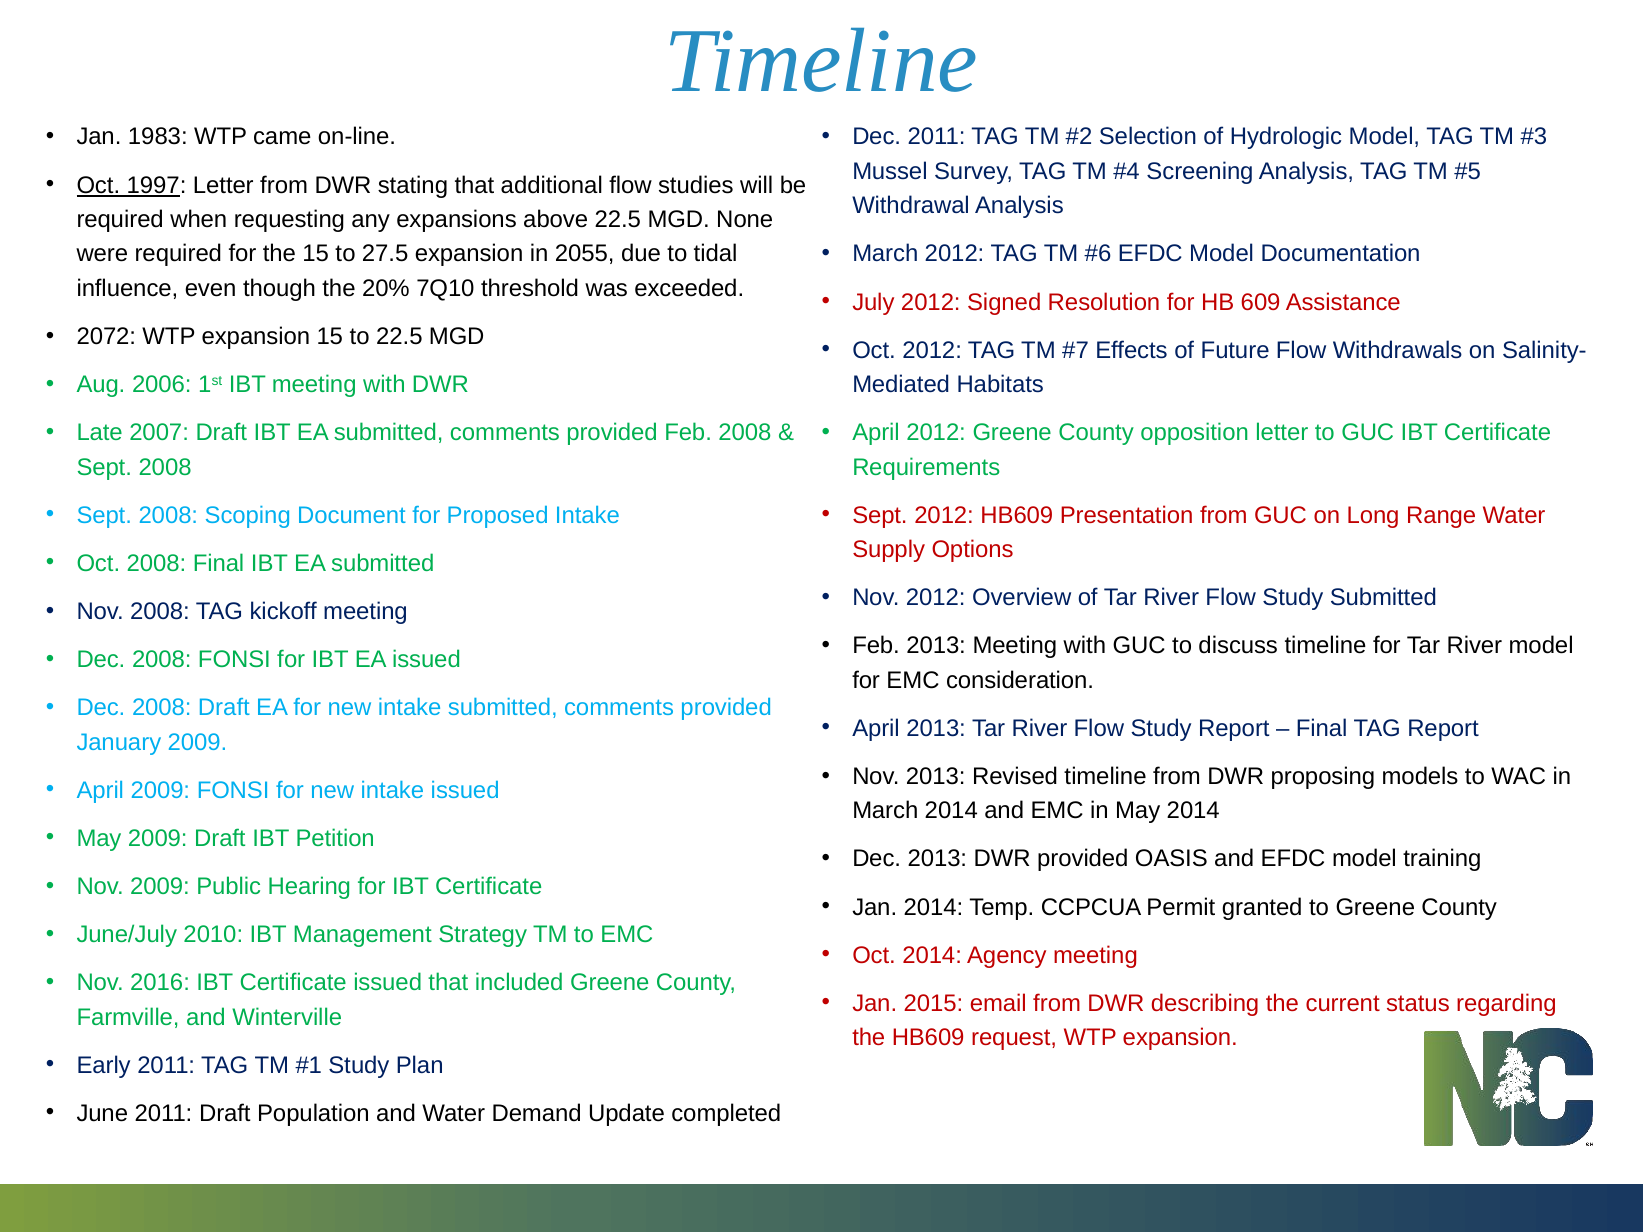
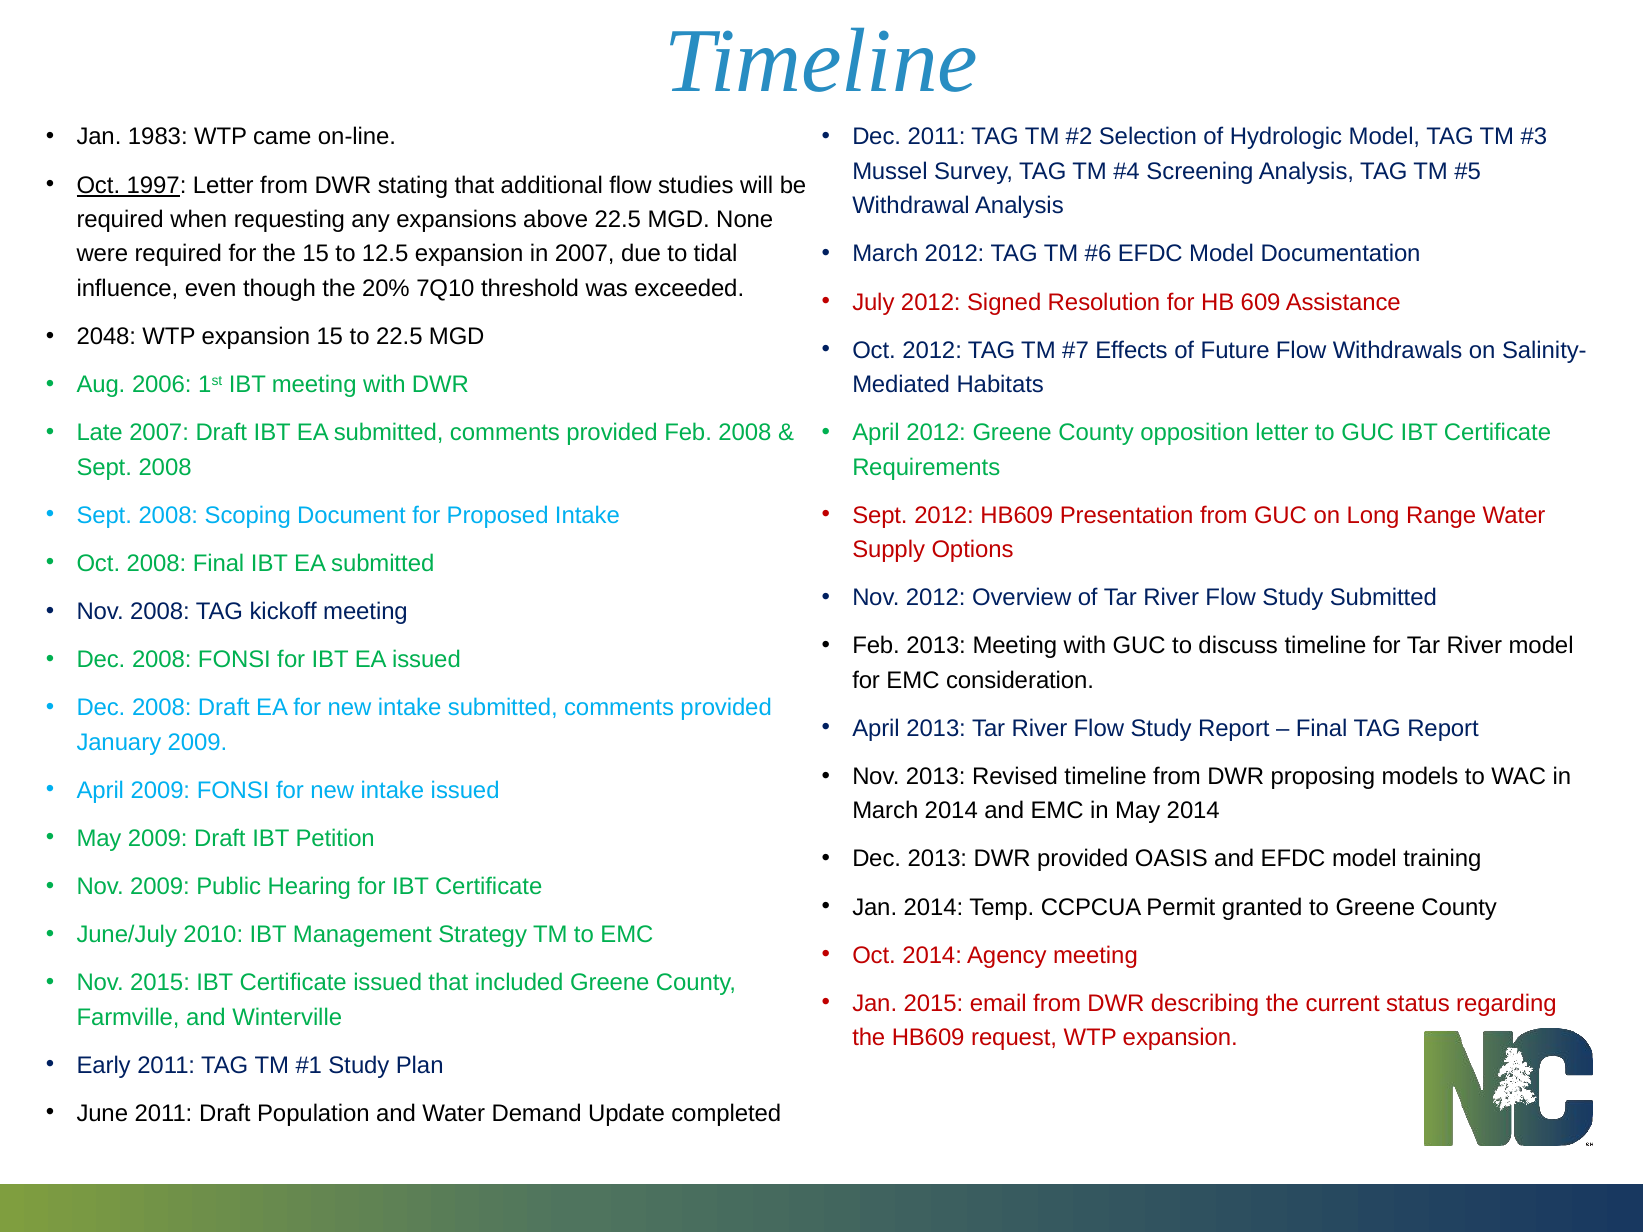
27.5: 27.5 -> 12.5 (385, 254)
in 2055: 2055 -> 2007 (585, 254)
2072: 2072 -> 2048 (106, 337)
Nov 2016: 2016 -> 2015 (160, 983)
